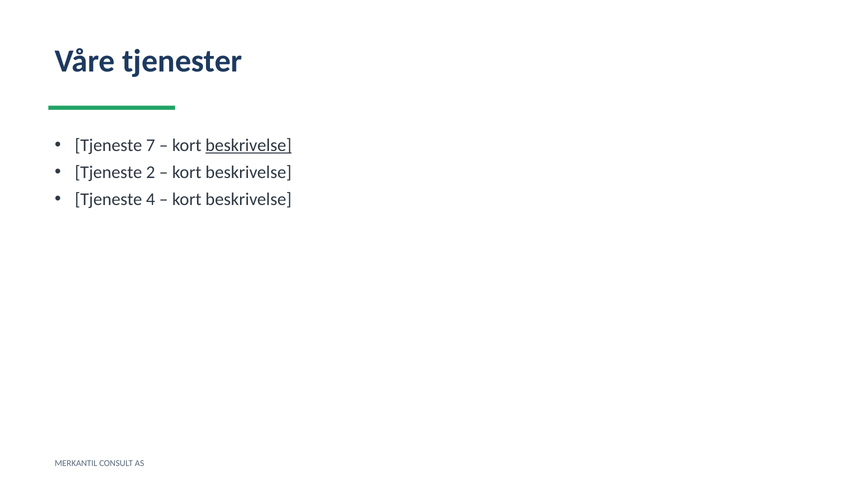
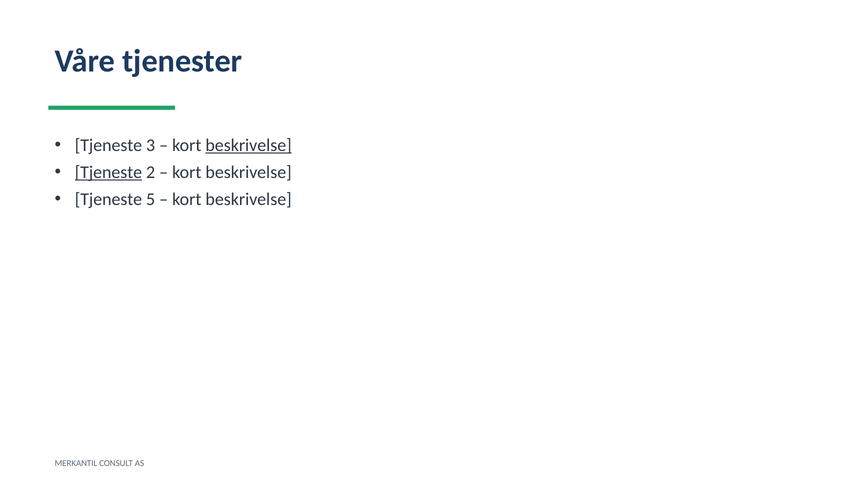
7: 7 -> 3 (151, 145)
Tjeneste underline: none -> present (108, 172)
4: 4 -> 5 (151, 199)
